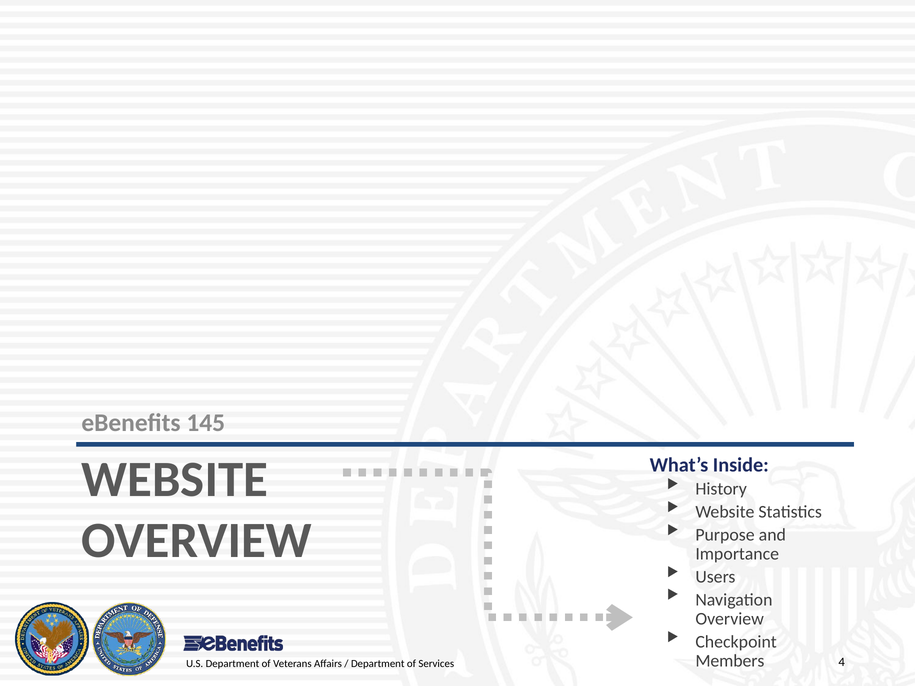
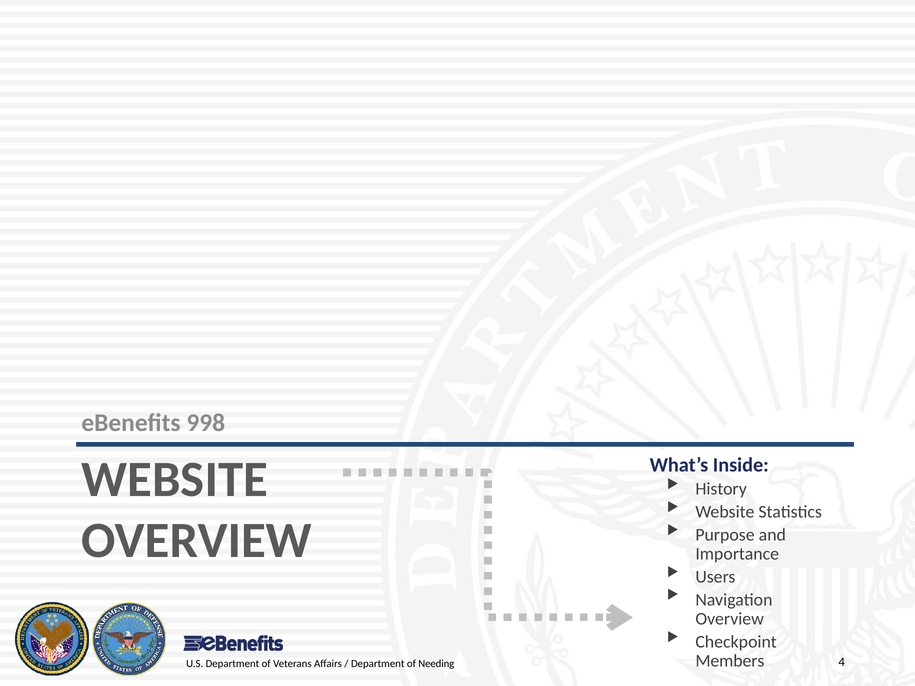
145: 145 -> 998 (206, 423)
Services: Services -> Needing (436, 664)
